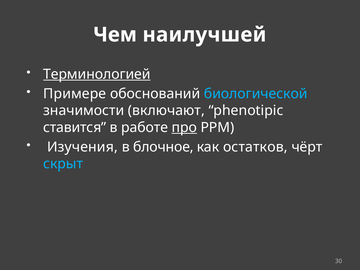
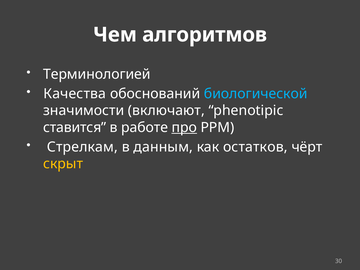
наилучшей: наилучшей -> алгоритмов (205, 35)
Терминологией underline: present -> none (97, 74)
Примере: Примере -> Качества (75, 94)
Изучения: Изучения -> Стрелкам (82, 147)
блочное: блочное -> данным (163, 147)
скрыт colour: light blue -> yellow (63, 164)
